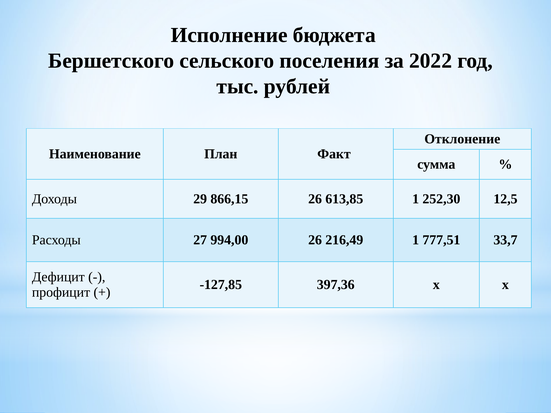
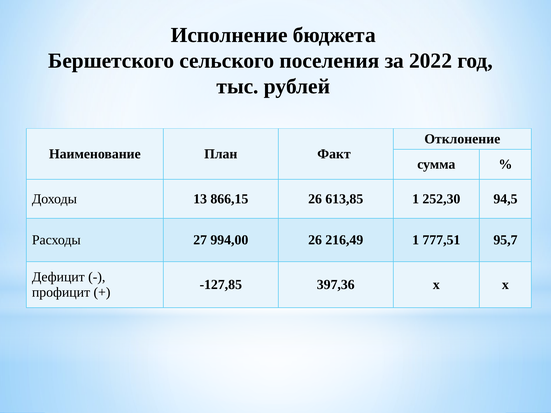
29: 29 -> 13 (200, 199)
12,5: 12,5 -> 94,5 (505, 199)
33,7: 33,7 -> 95,7 (505, 240)
